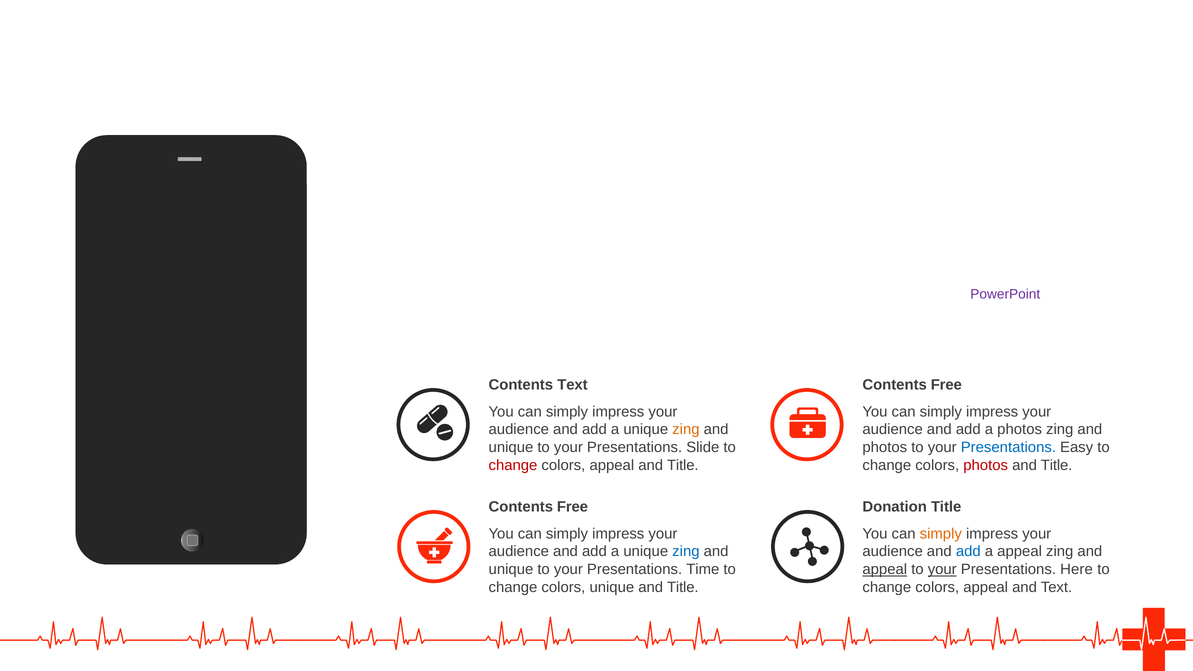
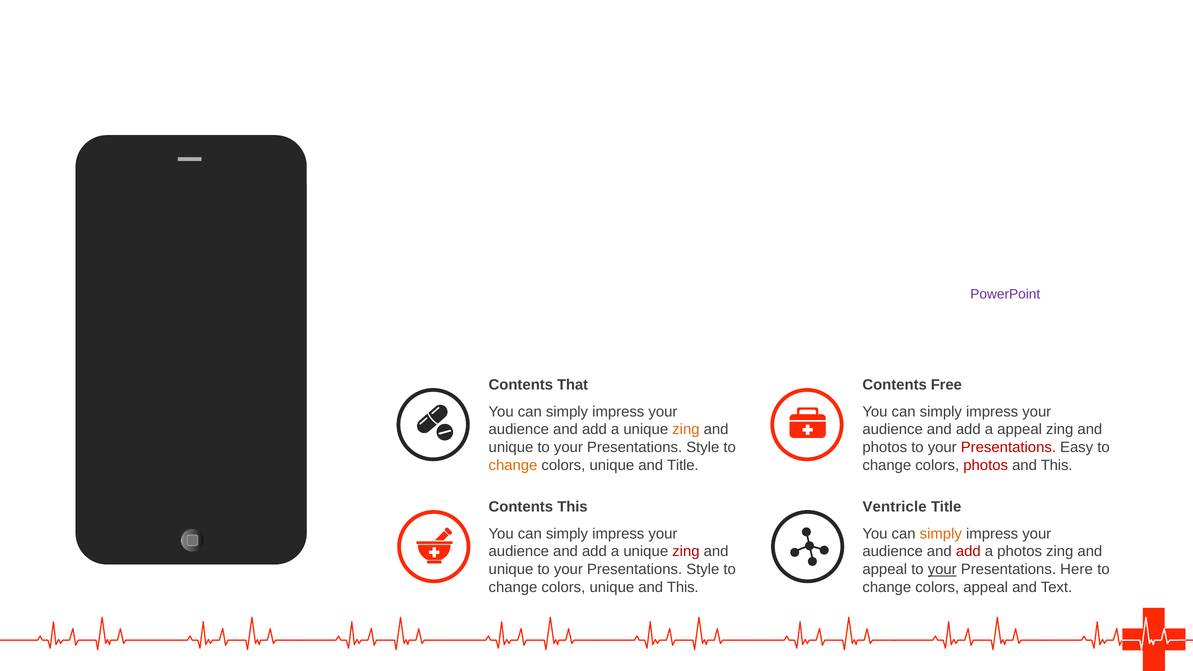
Contents Text: Text -> That (572, 385)
a photos: photos -> appeal (1020, 430)
Slide: Slide -> Style (703, 447)
Presentations colour: blue -> red (1008, 447)
change colour: red -> orange (513, 465)
appeal: appeal -> unique (612, 465)
Title: Title -> This (1057, 465)
Free: Free -> This (572, 507)
Donation: Donation -> Ventricle (895, 507)
zing colour: blue -> red (686, 552)
add colour: blue -> red (968, 552)
a appeal: appeal -> photos (1020, 552)
Time: Time -> Style (703, 569)
appeal underline: present -> none (885, 569)
Title: Title -> This (683, 587)
